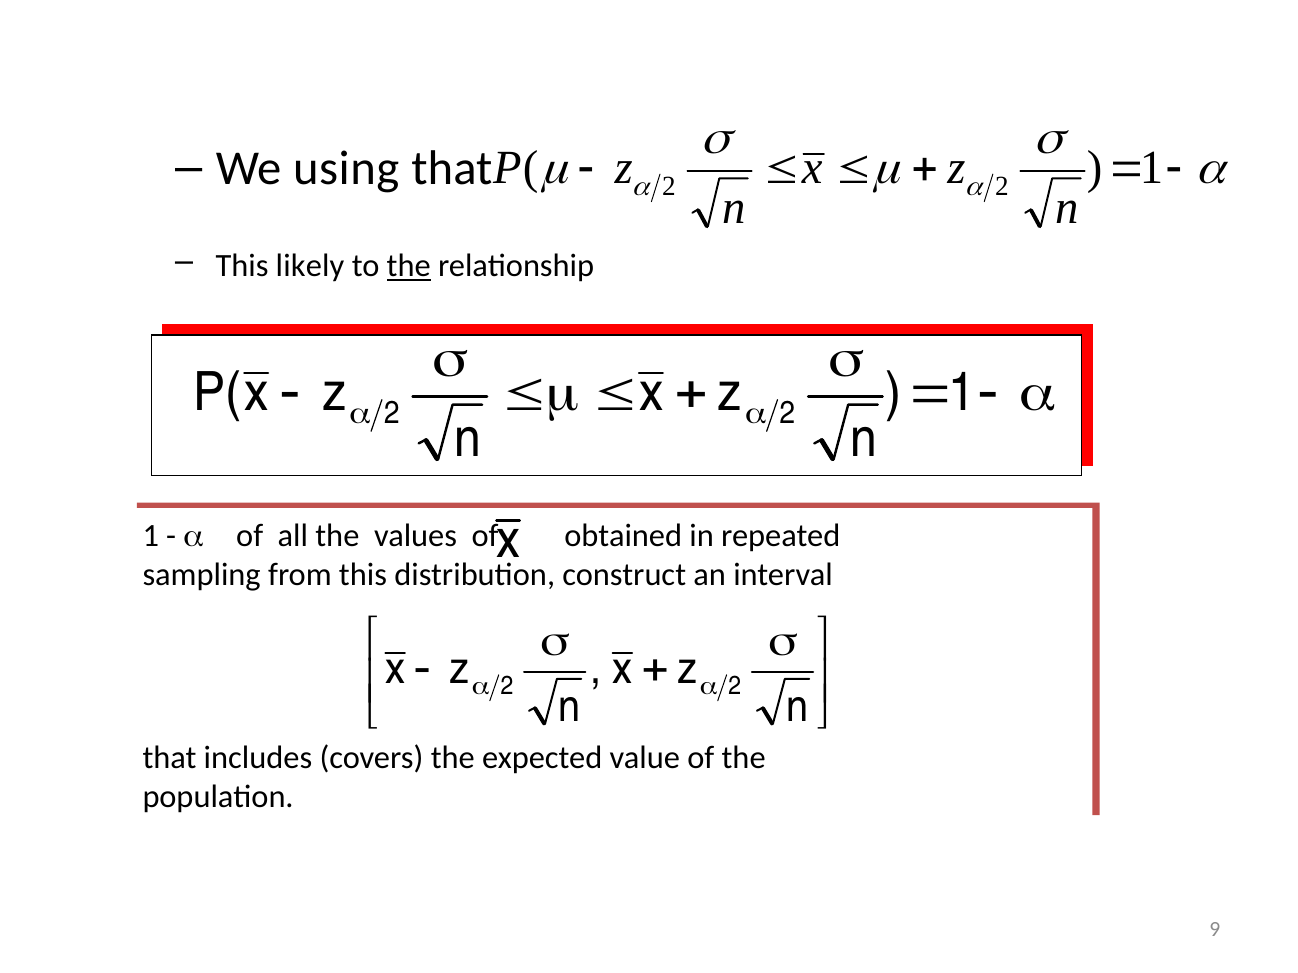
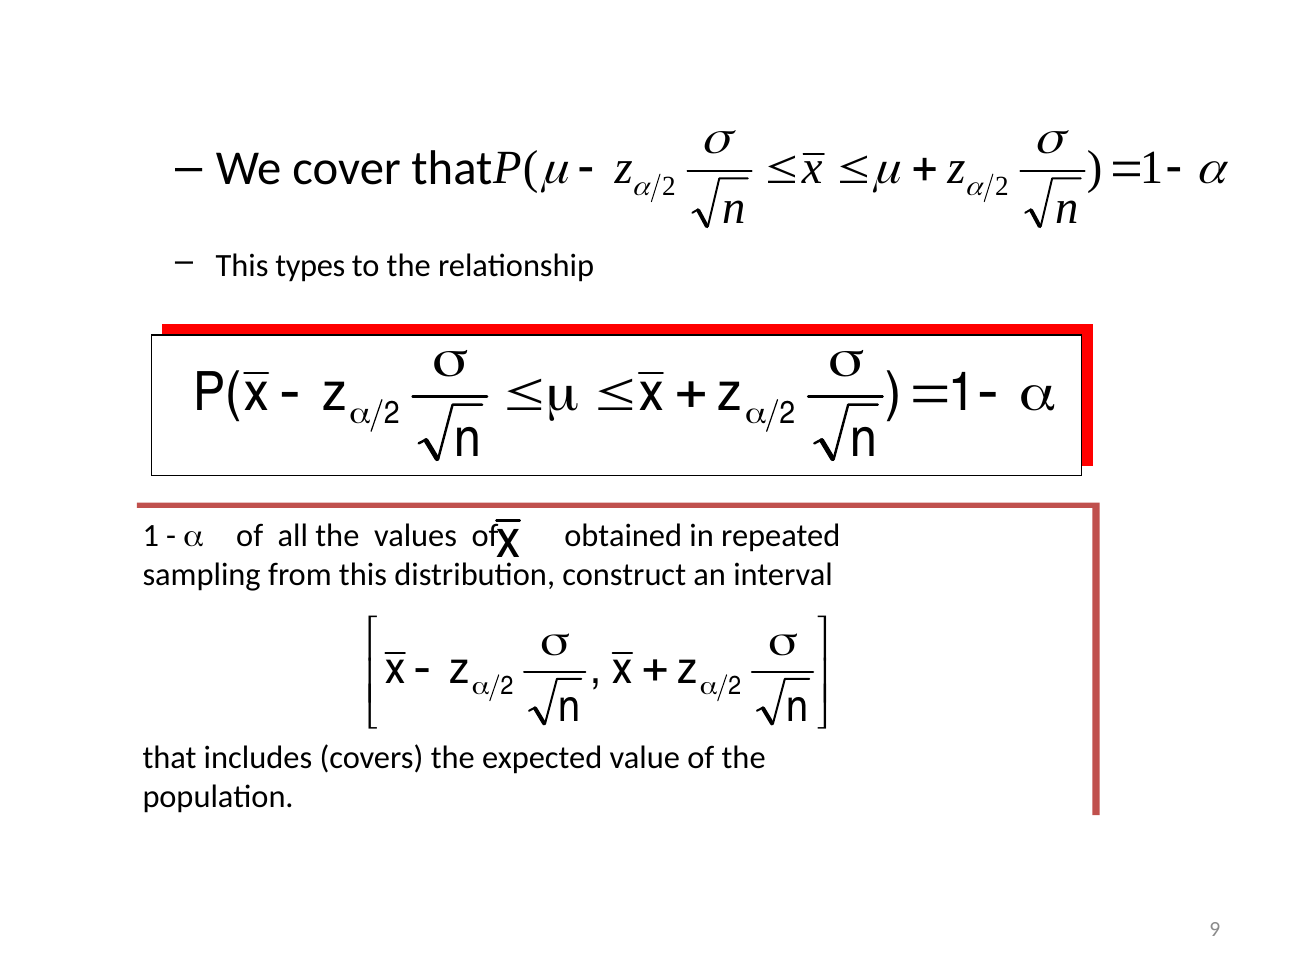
using: using -> cover (347, 169)
likely: likely -> types (310, 266)
the underline: present -> none (409, 266)
